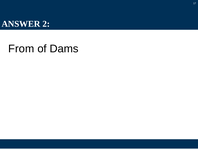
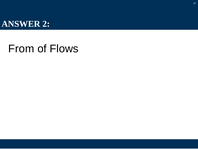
Dams: Dams -> Flows (64, 49)
